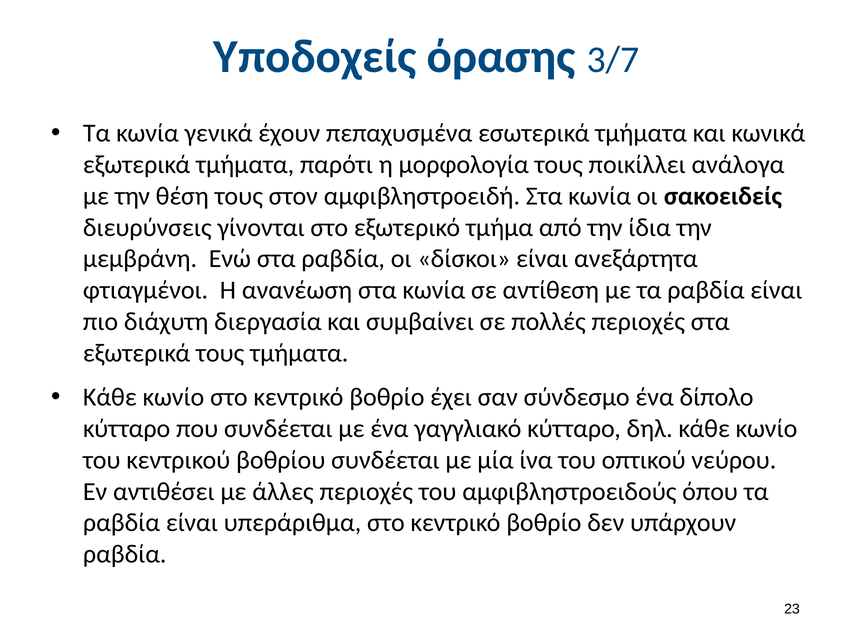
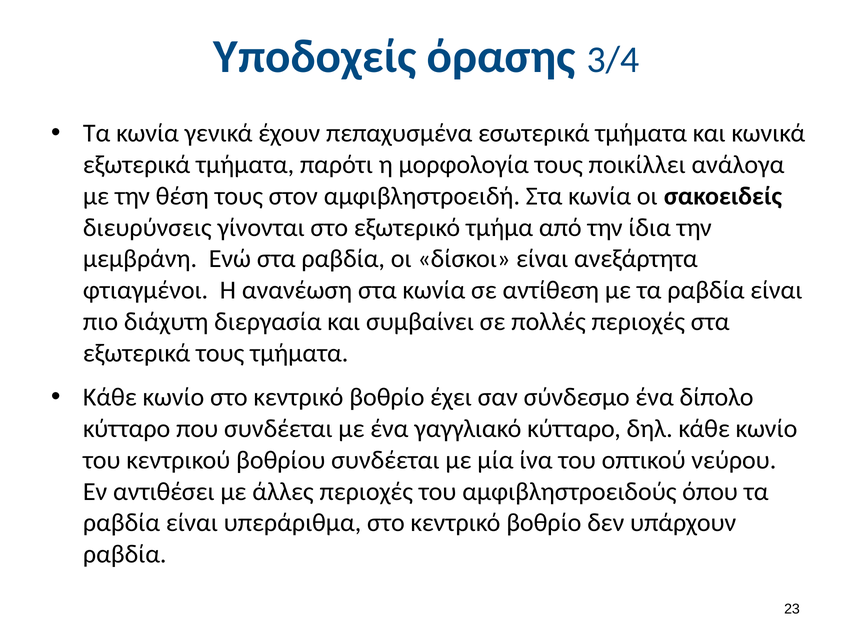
3/7: 3/7 -> 3/4 (613, 60)
